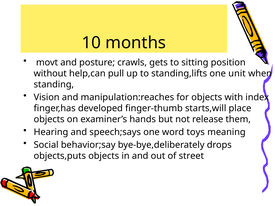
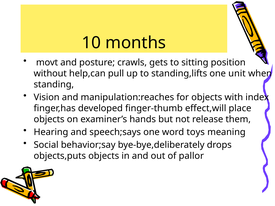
starts,will: starts,will -> effect,will (206, 108)
street: street -> pallor (191, 156)
